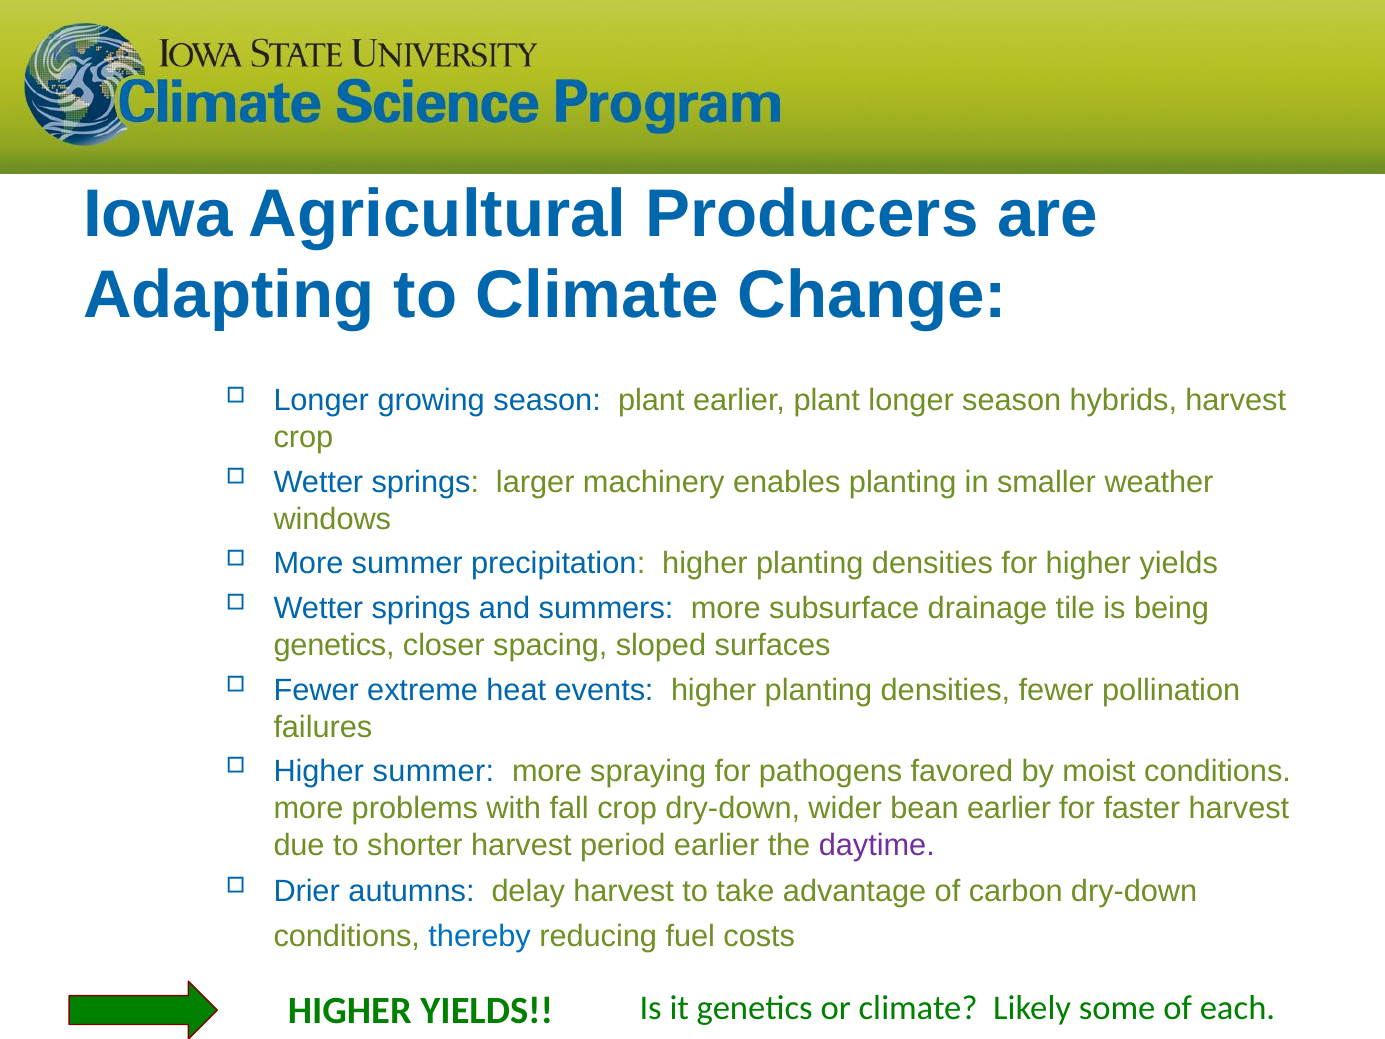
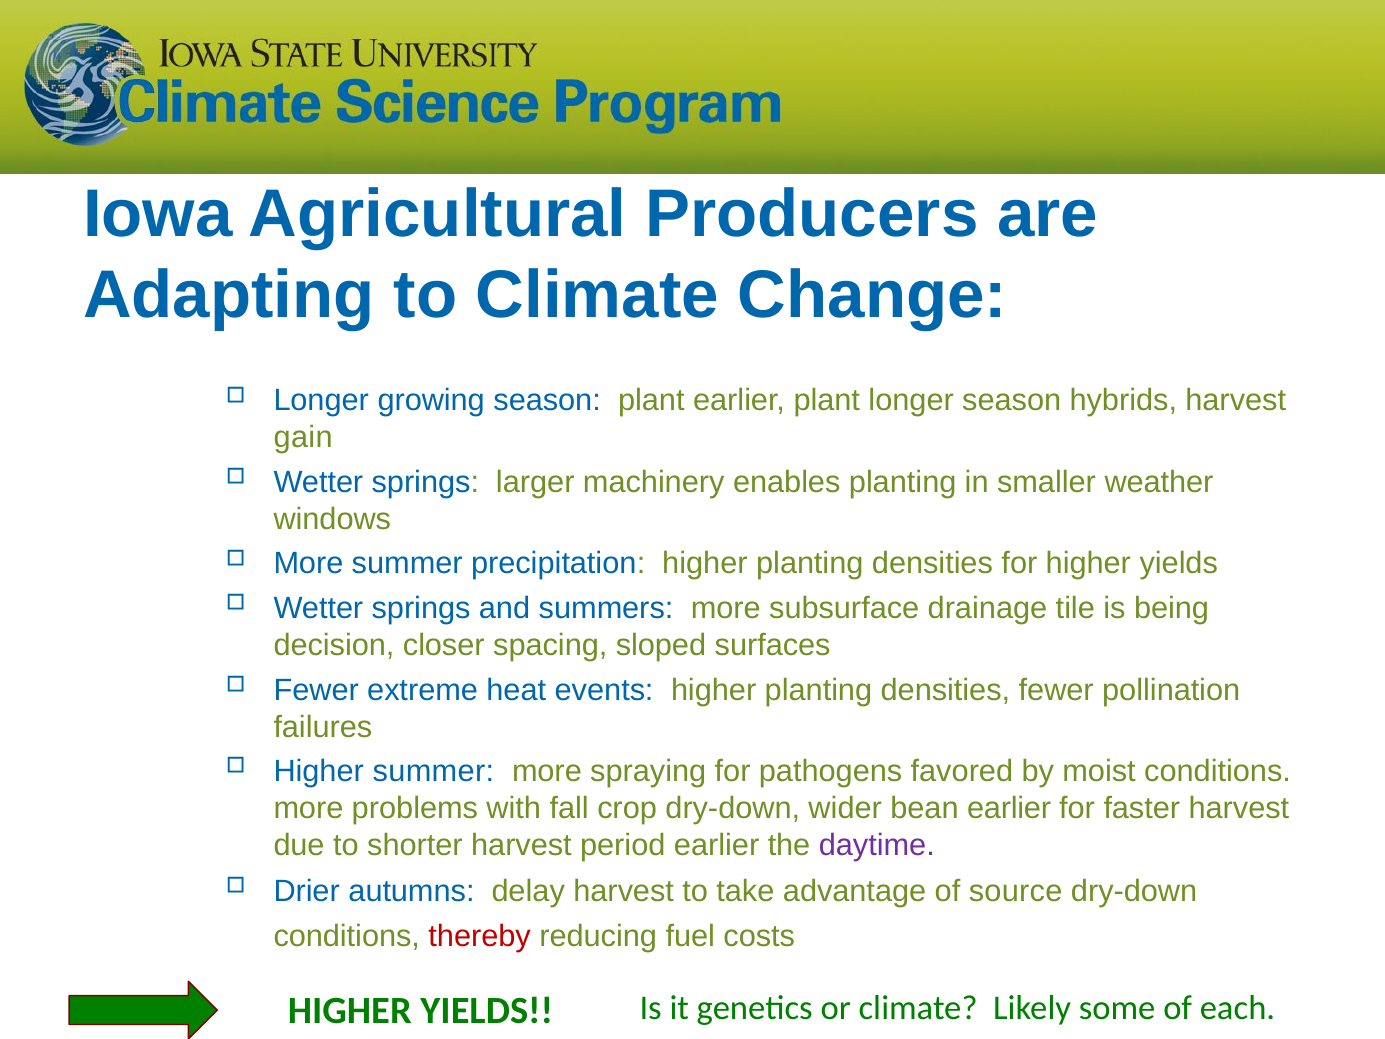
crop: crop -> gain (303, 438)
genetics: genetics -> decision (334, 645)
carbon: carbon -> source (1016, 891)
thereby colour: blue -> red (480, 936)
